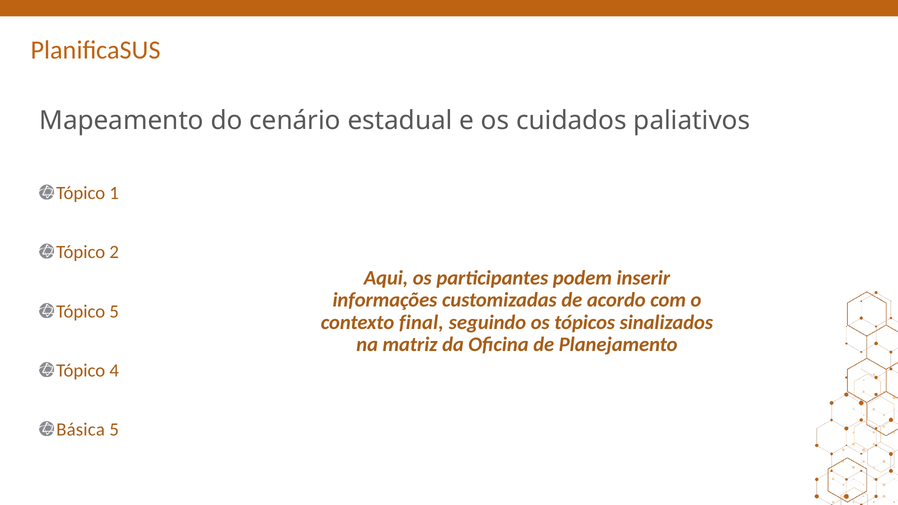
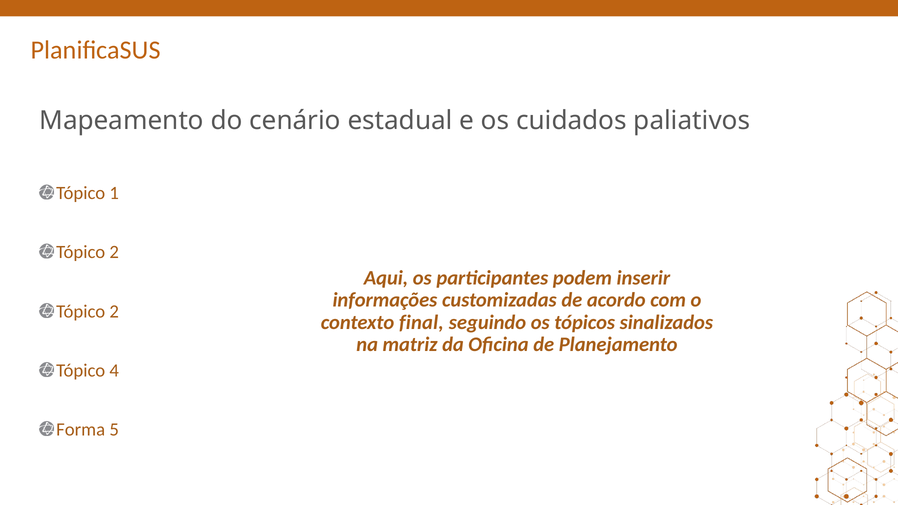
5: 5 -> 2 (114, 311)
Básica: Básica -> Forma (81, 430)
